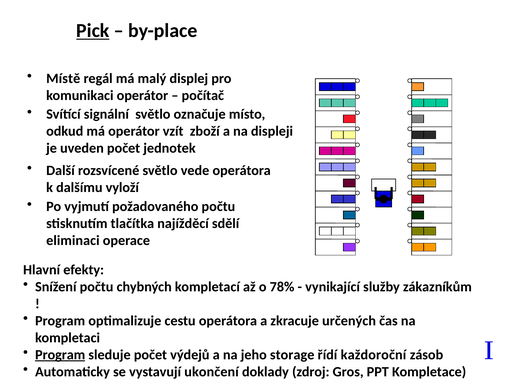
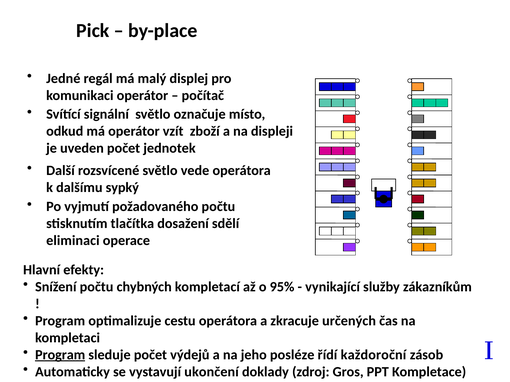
Pick underline: present -> none (93, 31)
Místě: Místě -> Jedné (63, 78)
vyloží: vyloží -> sypký (122, 188)
najížděcí: najížděcí -> dosažení (183, 224)
78%: 78% -> 95% (282, 287)
storage: storage -> posléze (292, 355)
